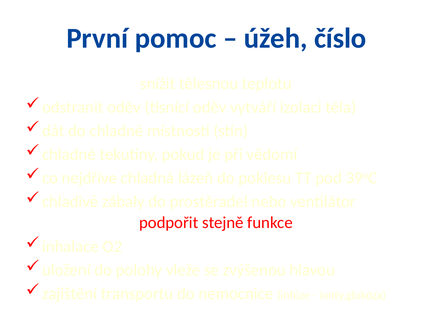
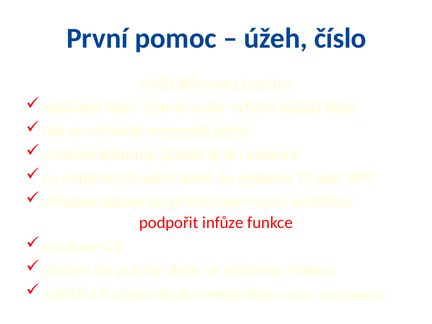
podpořit stejně: stejně -> infůze (223, 223)
